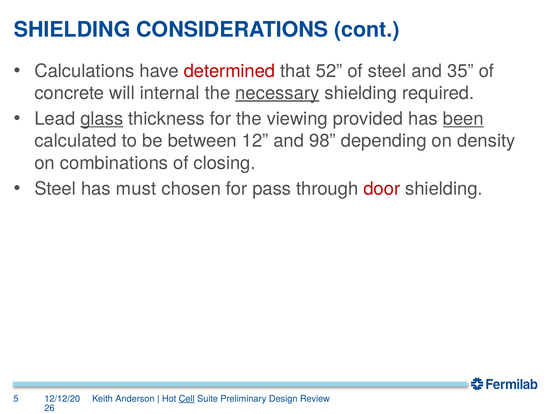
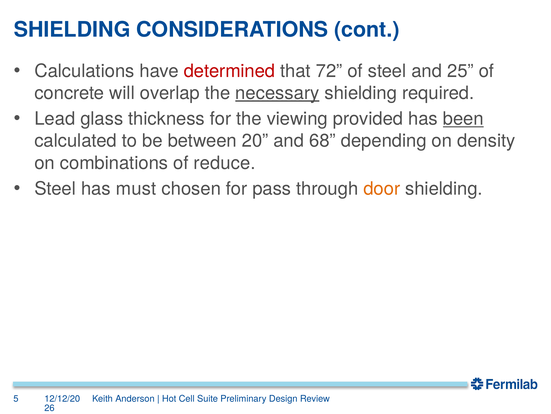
52: 52 -> 72 (329, 71)
35: 35 -> 25 (460, 71)
internal: internal -> overlap (170, 93)
glass underline: present -> none (102, 119)
12: 12 -> 20 (255, 141)
98: 98 -> 68 (322, 141)
closing: closing -> reduce (225, 163)
door colour: red -> orange (382, 188)
Cell underline: present -> none (187, 398)
